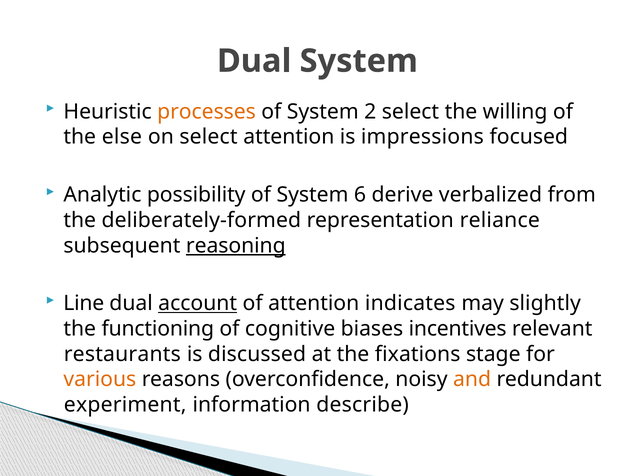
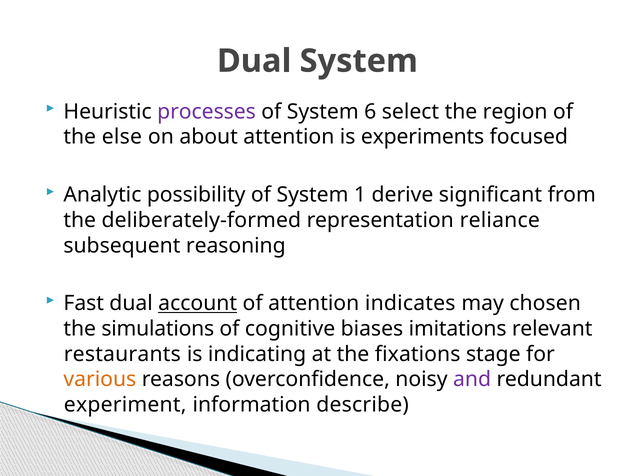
processes colour: orange -> purple (207, 112)
2: 2 -> 6 (370, 112)
willing: willing -> region (515, 112)
on select: select -> about (209, 137)
impressions: impressions -> experiments (423, 137)
6: 6 -> 1 (360, 195)
verbalized: verbalized -> significant (490, 195)
reasoning underline: present -> none (236, 246)
Line: Line -> Fast (84, 304)
slightly: slightly -> chosen (545, 304)
functioning: functioning -> simulations (158, 329)
incentives: incentives -> imitations (458, 329)
discussed: discussed -> indicating (257, 354)
and colour: orange -> purple (472, 380)
